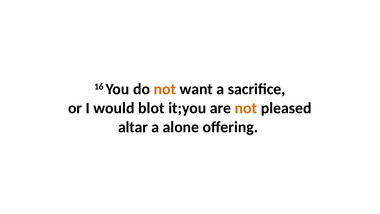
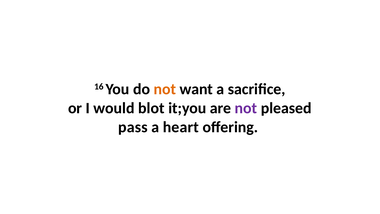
not colour: orange -> purple (246, 108)
altar: altar -> pass (133, 127)
alone: alone -> heart (181, 127)
